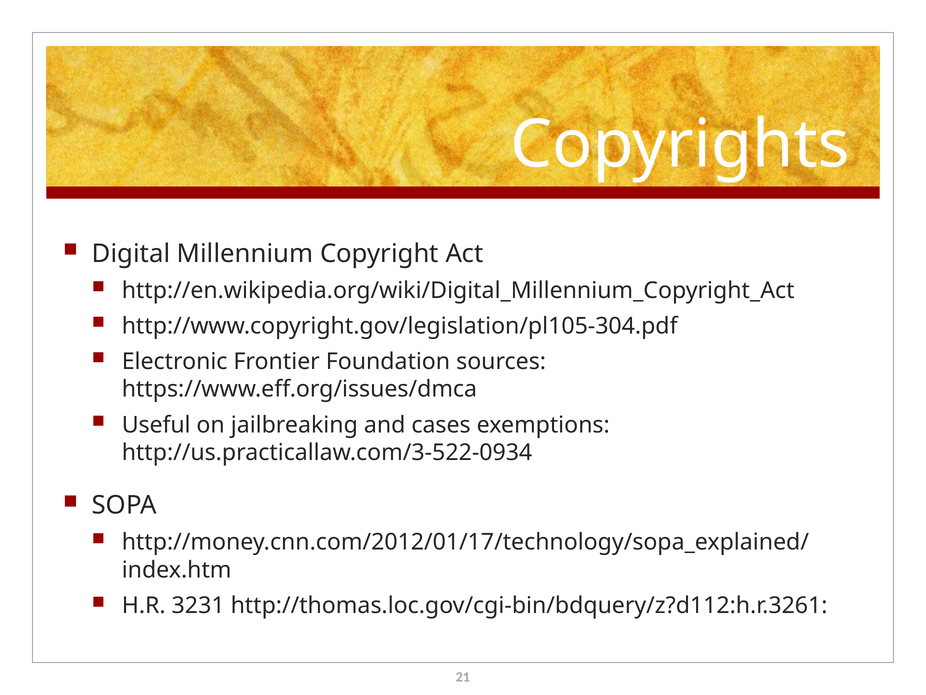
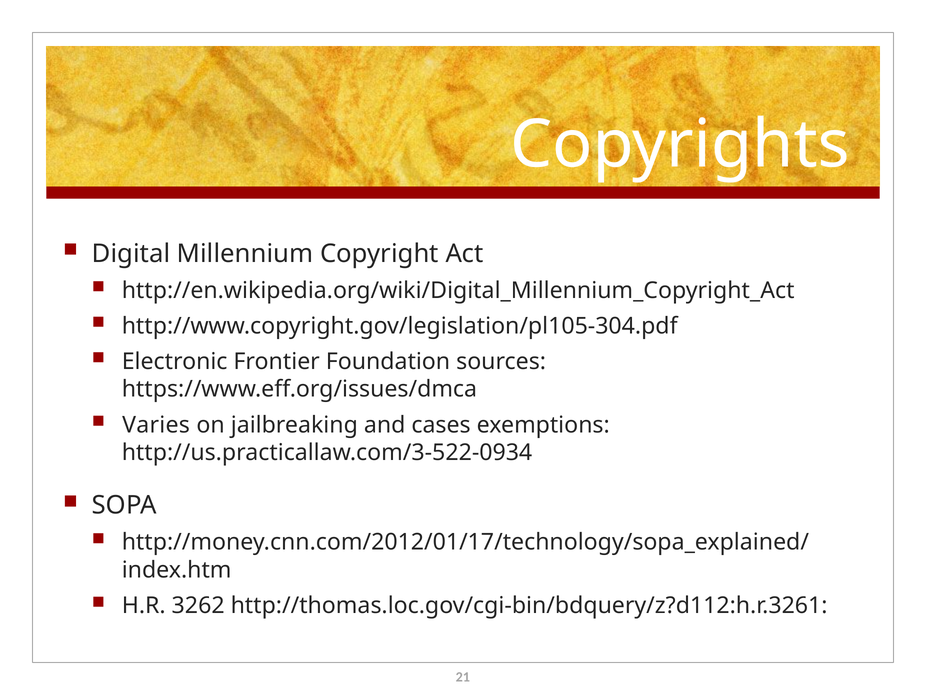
Useful: Useful -> Varies (156, 425)
3231: 3231 -> 3262 (198, 605)
